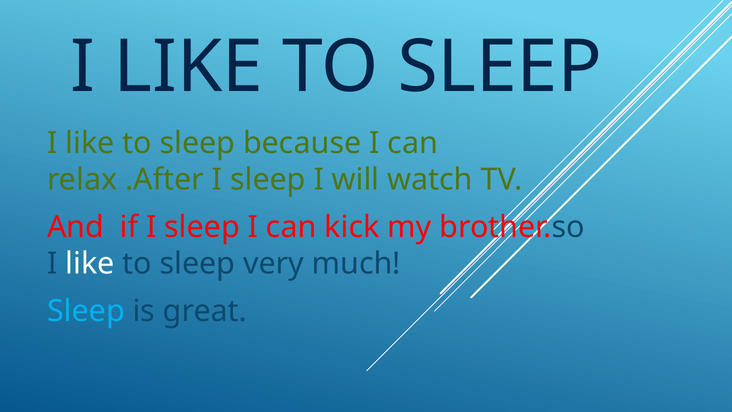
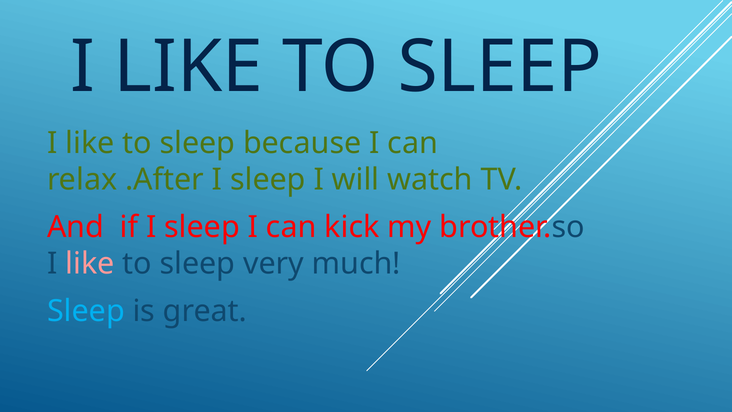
like colour: white -> pink (90, 264)
